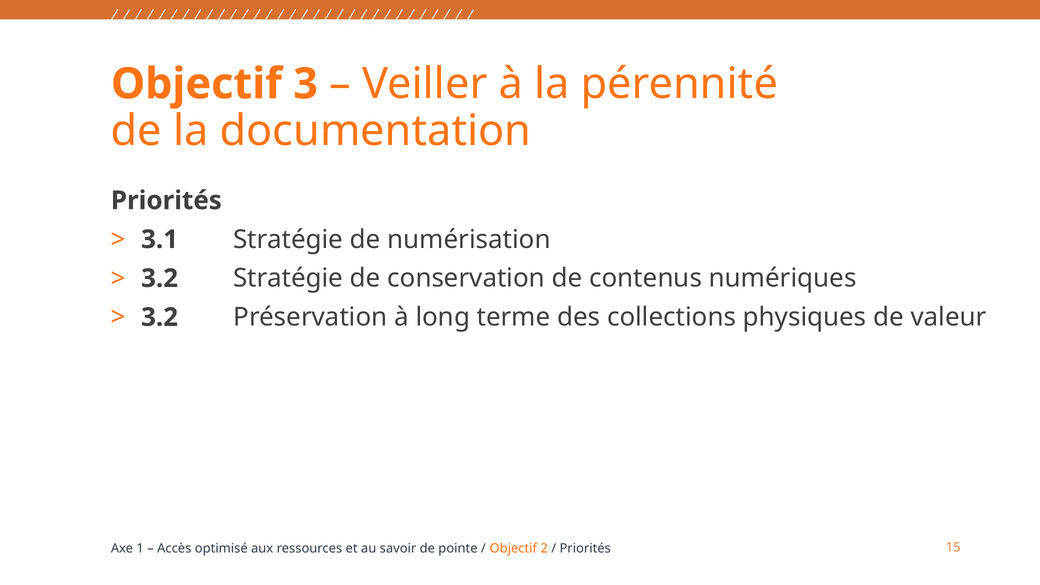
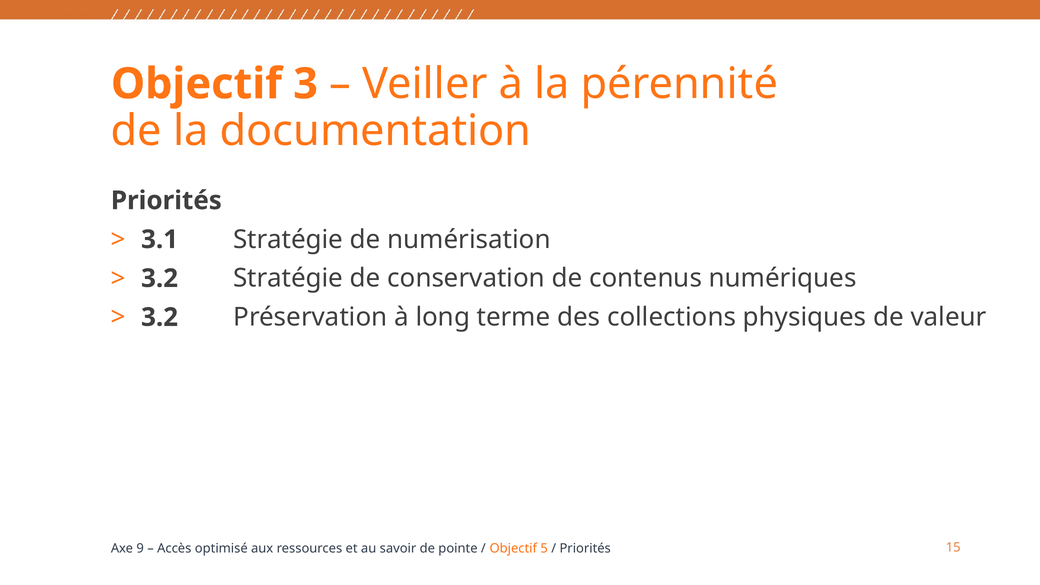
1: 1 -> 9 (140, 548)
2: 2 -> 5 (544, 548)
